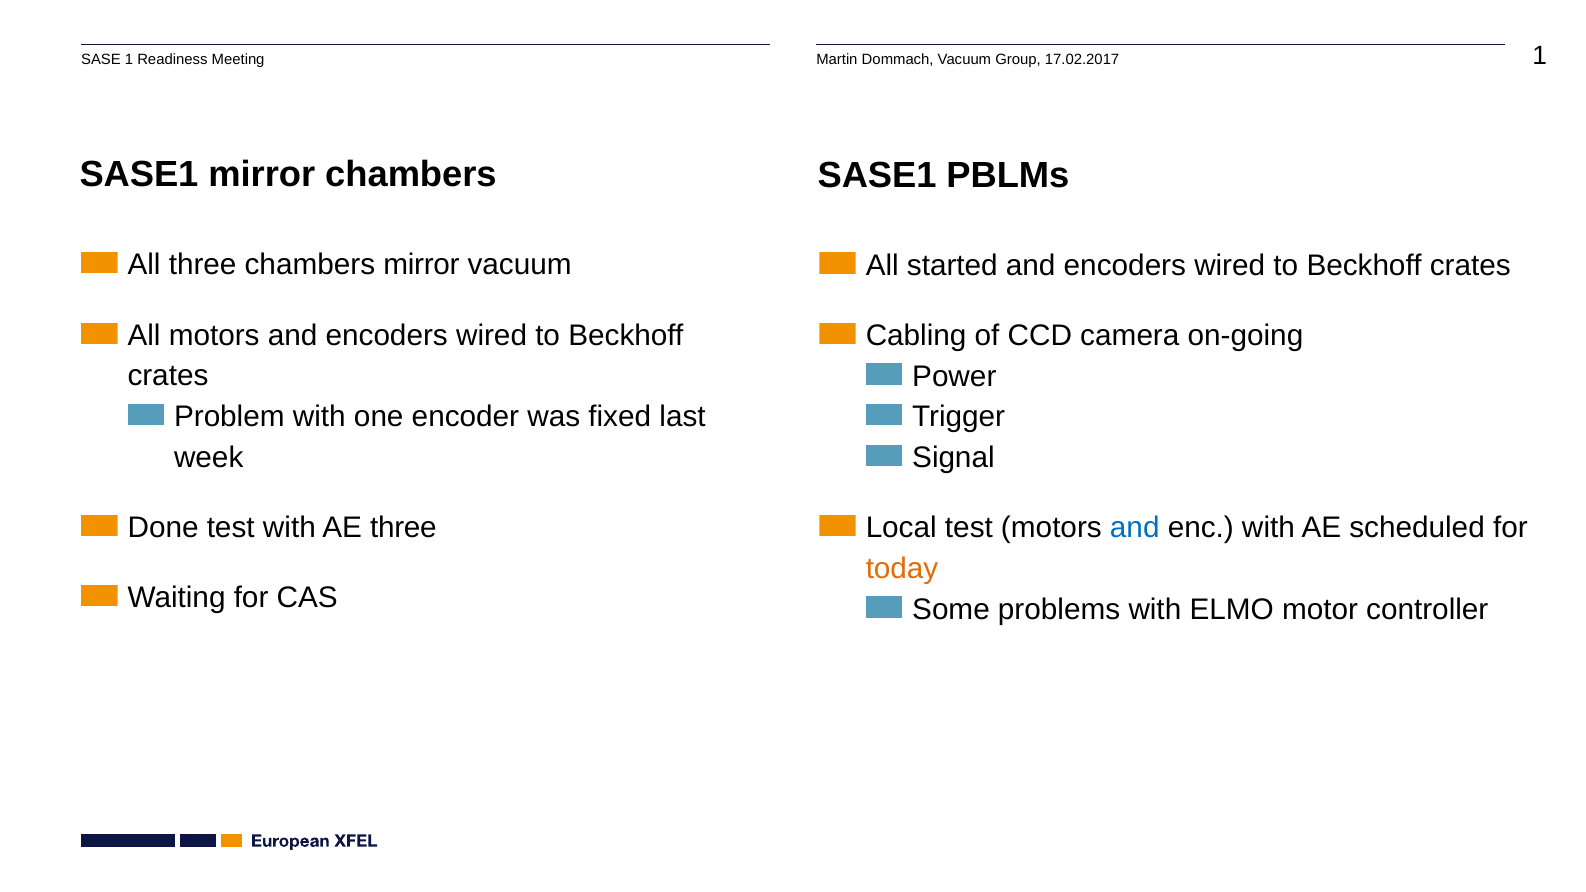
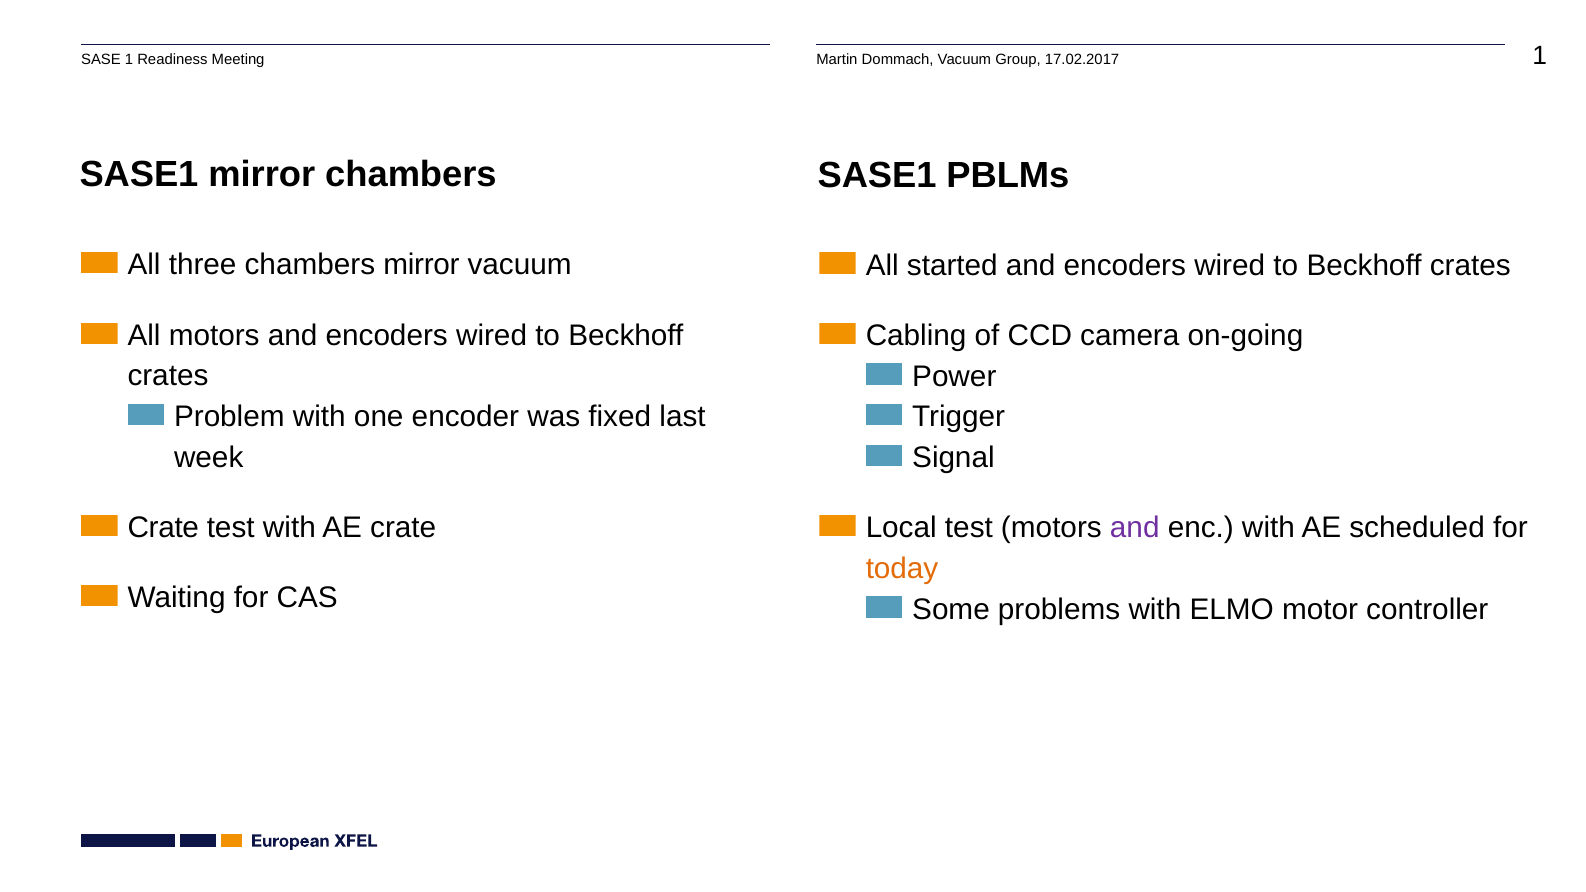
Done: Done -> Crate (163, 528)
AE three: three -> crate (403, 528)
and colour: blue -> purple (1135, 528)
